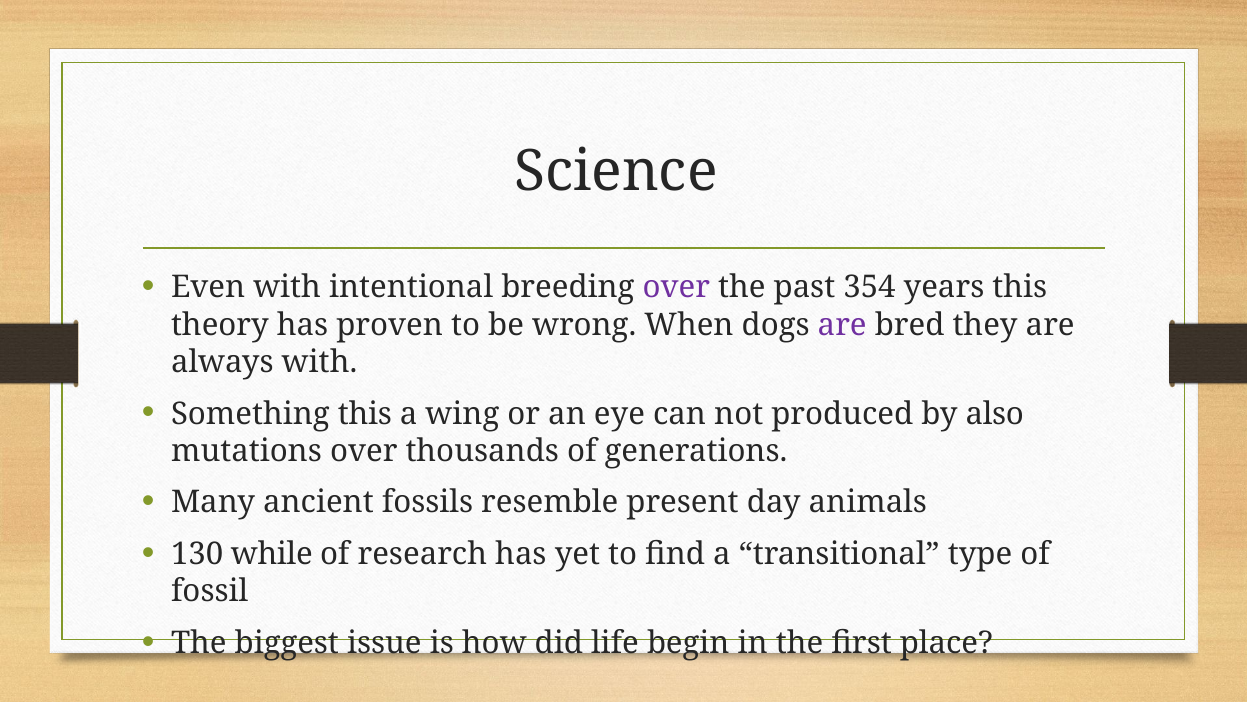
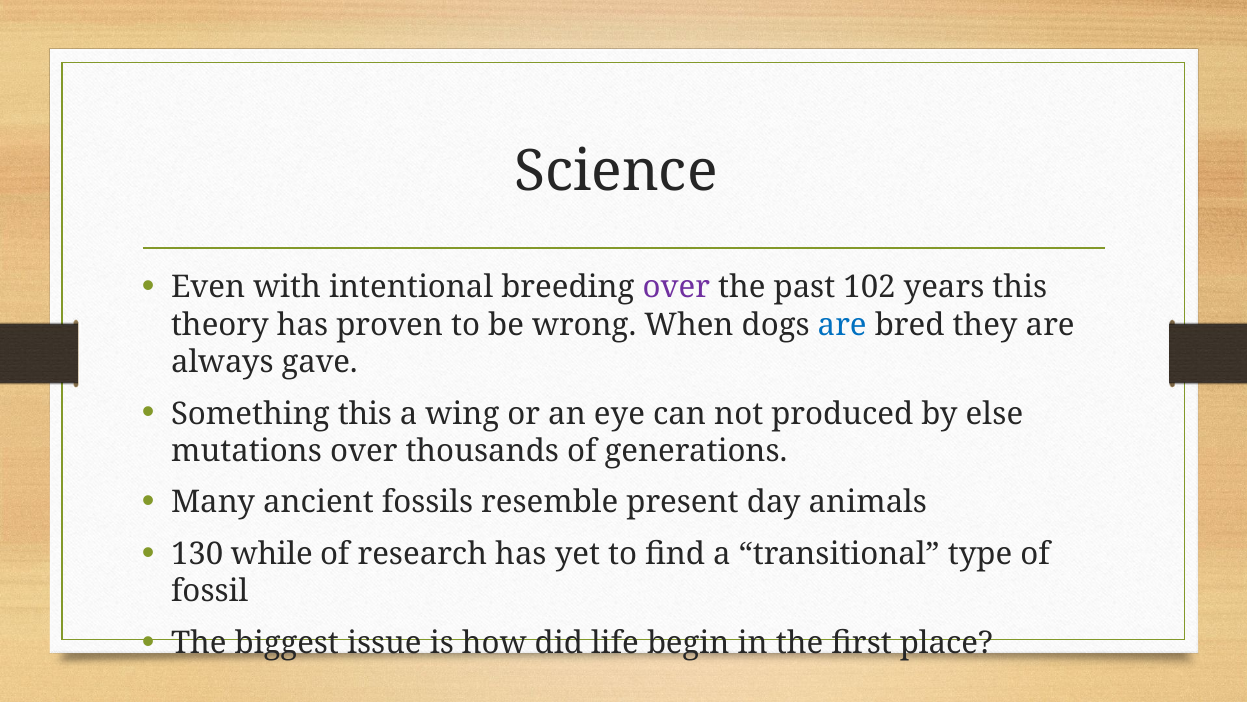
354: 354 -> 102 (869, 287)
are colour: purple -> blue (842, 325)
always with: with -> gave (320, 362)
also: also -> else (994, 413)
